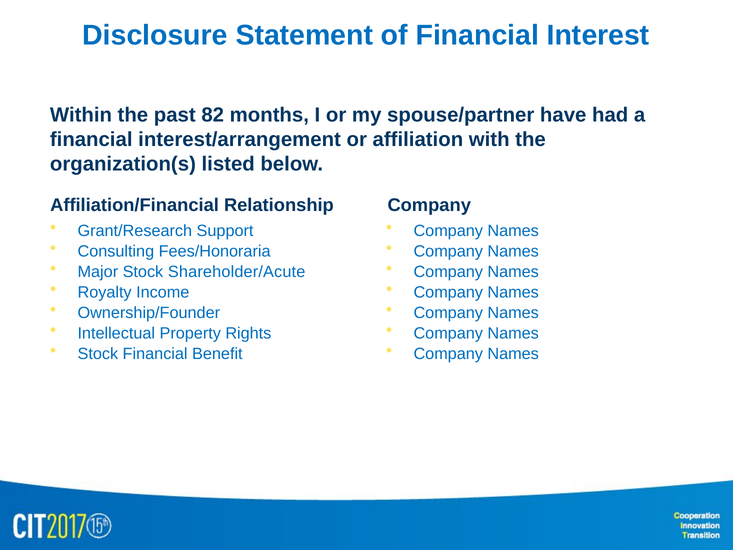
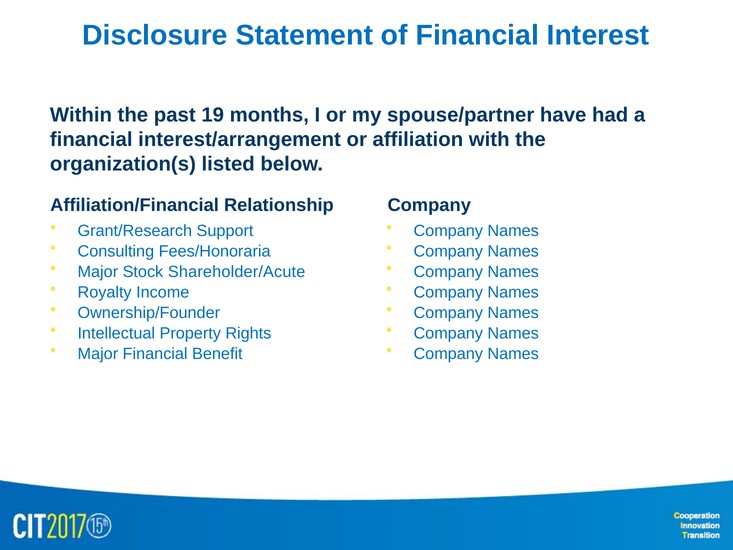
82: 82 -> 19 (213, 115)
Stock: Stock -> Major (98, 354)
